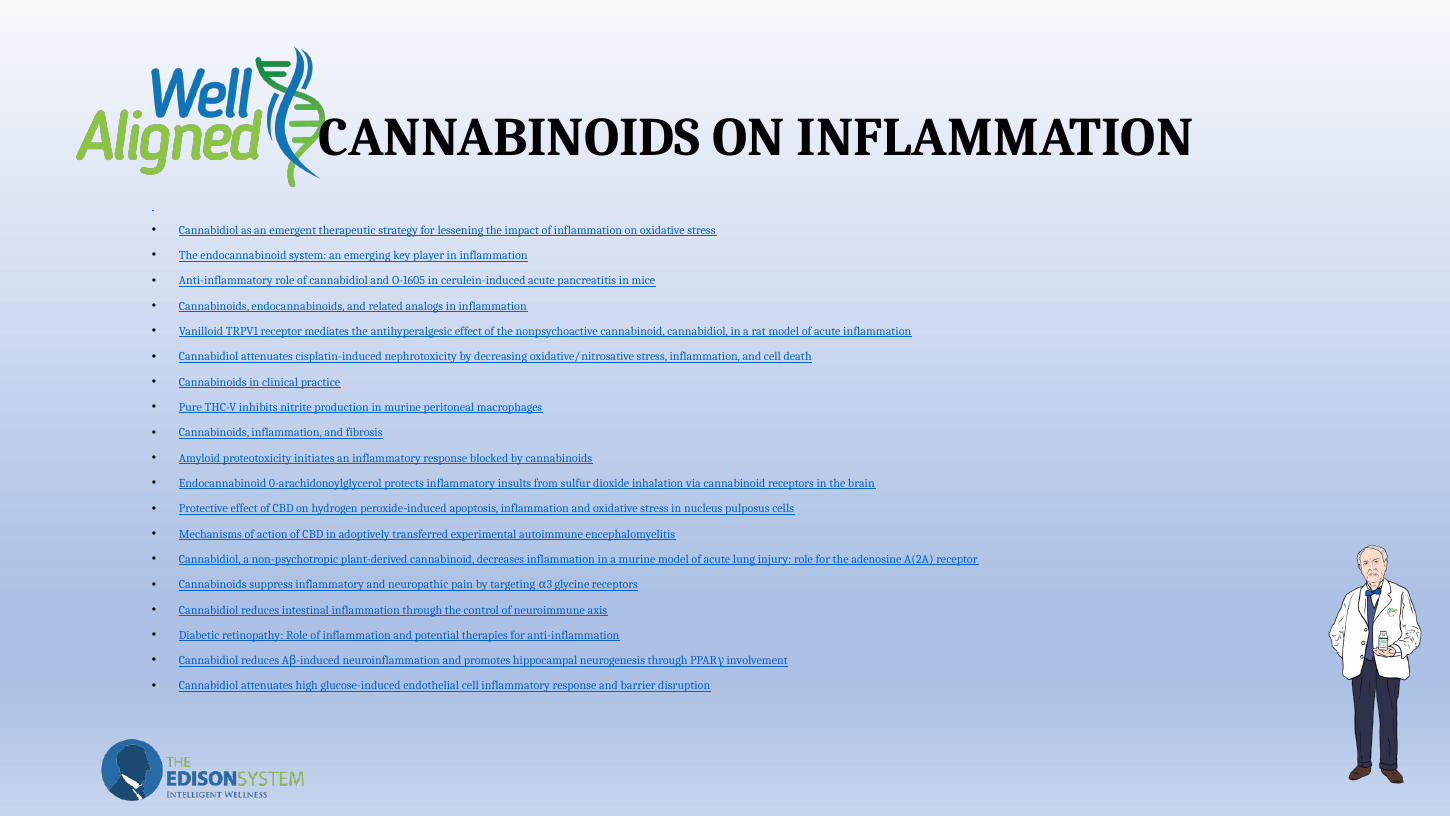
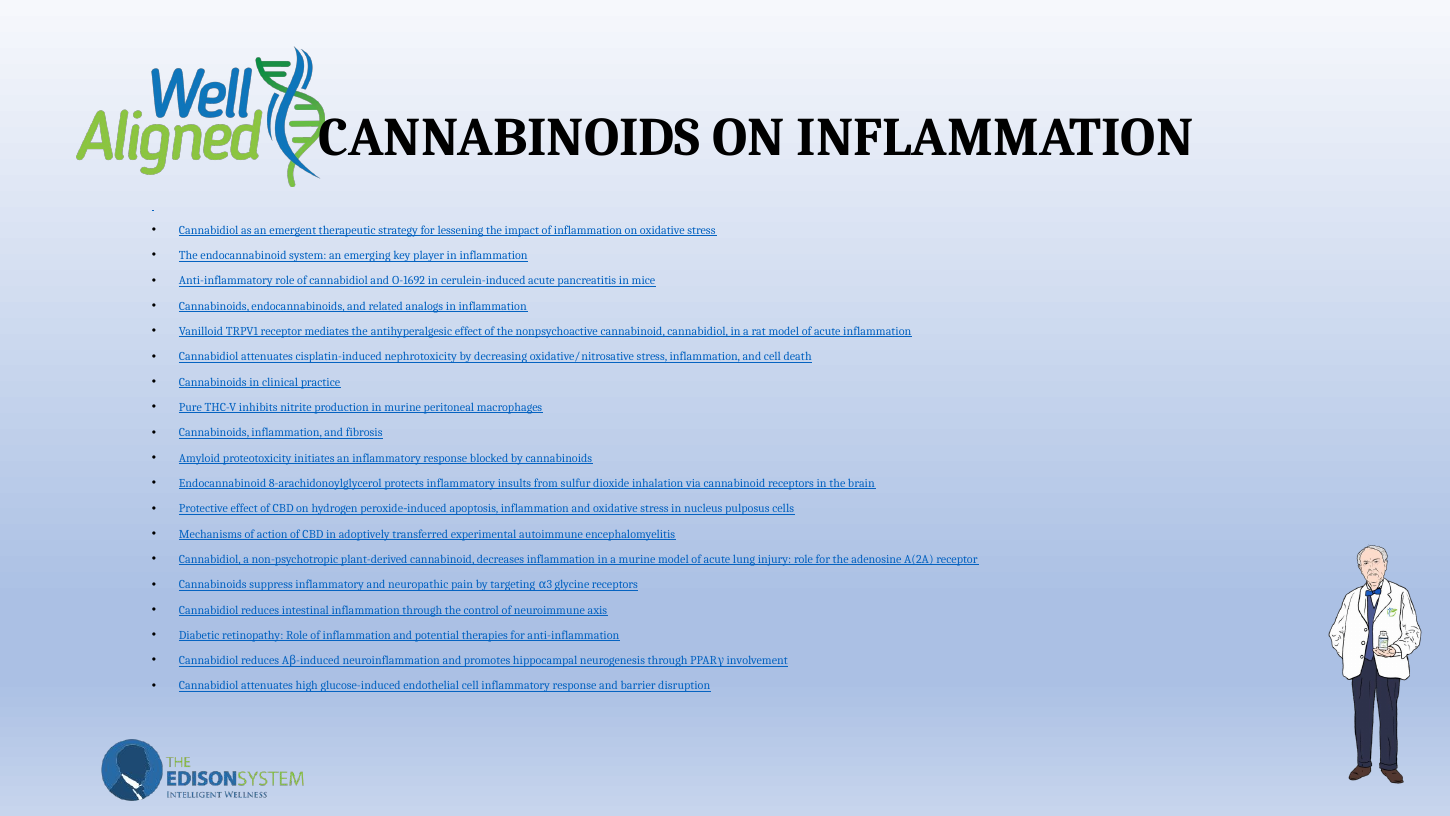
O-1605: O-1605 -> O-1692 (409, 281)
0-arachidonoylglycerol: 0-arachidonoylglycerol -> 8-arachidonoylglycerol (325, 483)
